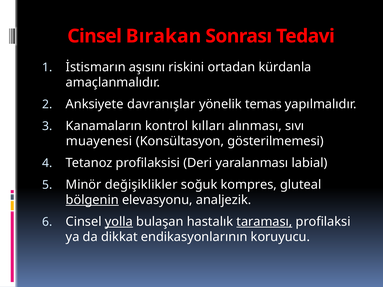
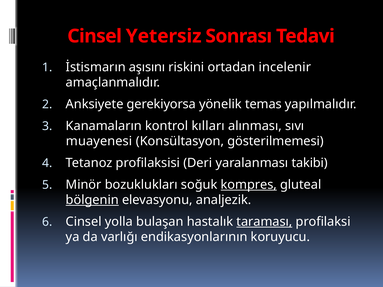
Bırakan: Bırakan -> Yetersiz (164, 36)
kürdanla: kürdanla -> incelenir (285, 67)
davranışlar: davranışlar -> gerekiyorsa (161, 104)
labial: labial -> takibi (310, 163)
değişiklikler: değişiklikler -> bozuklukları (141, 185)
kompres underline: none -> present (249, 185)
yolla underline: present -> none (119, 222)
dikkat: dikkat -> varlığı (119, 237)
